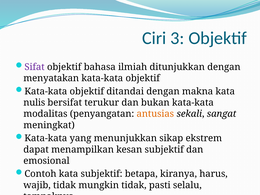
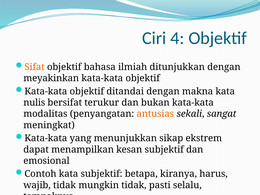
3: 3 -> 4 (177, 38)
Sifat colour: purple -> orange (35, 67)
menyatakan: menyatakan -> meyakinkan (51, 78)
